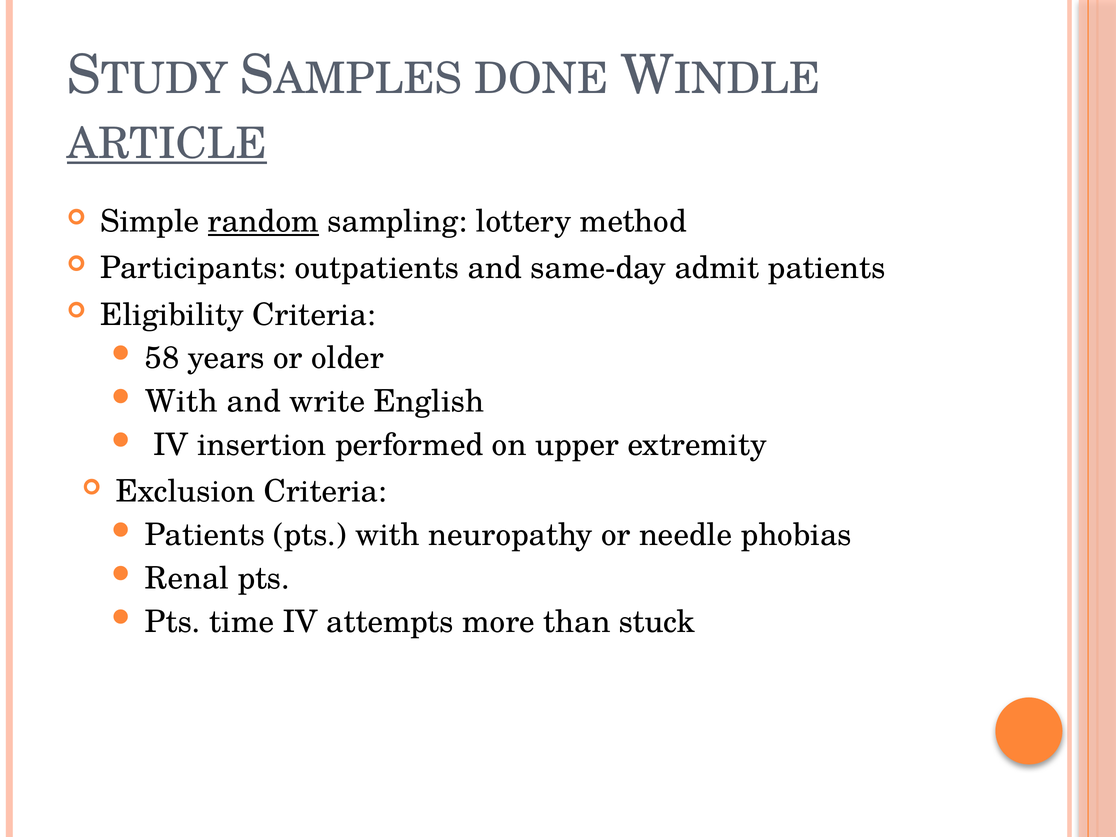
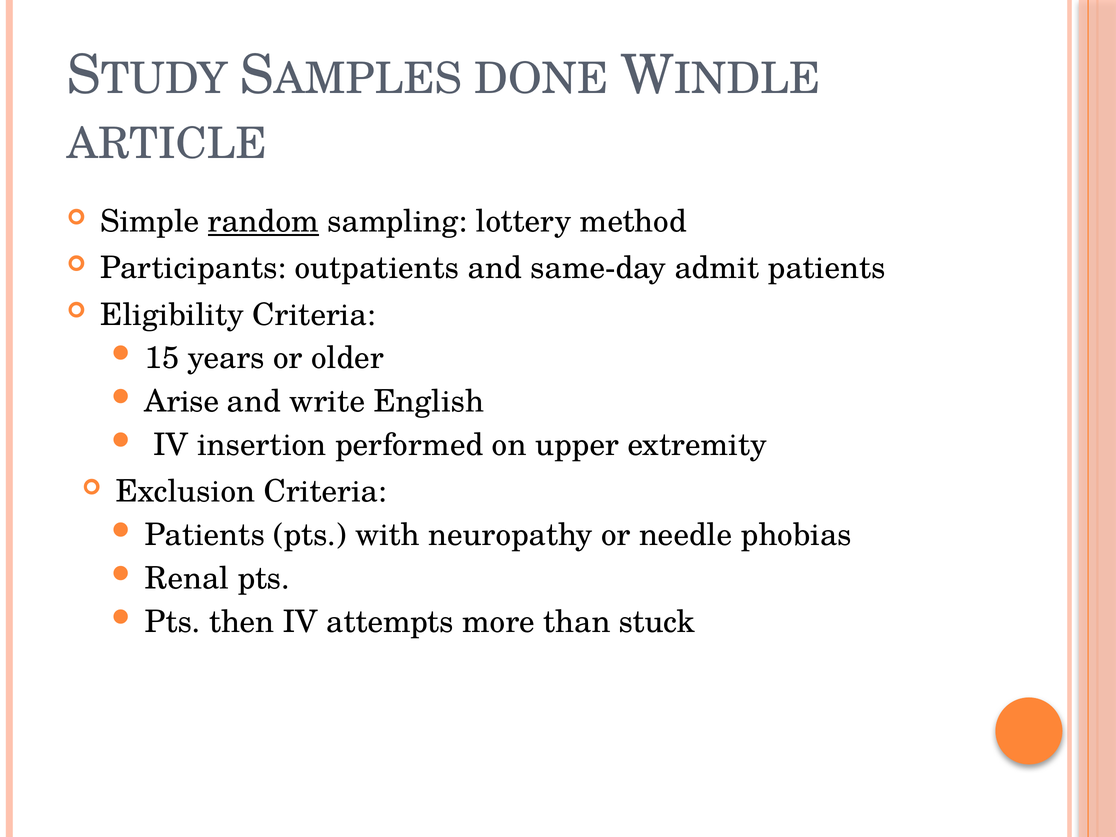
ARTICLE underline: present -> none (167, 144)
58: 58 -> 15 (162, 358)
With: With -> Arise (182, 402)
time: time -> then (242, 622)
